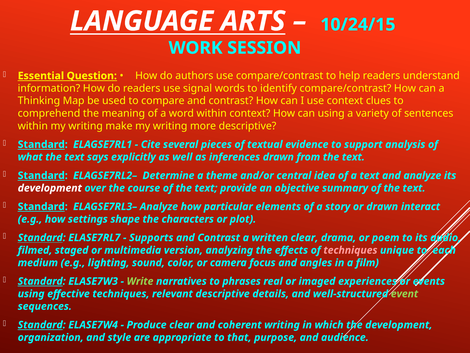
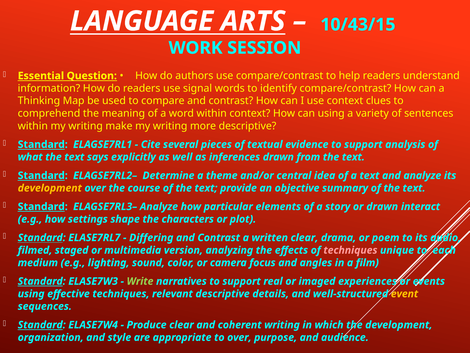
10/24/15: 10/24/15 -> 10/43/15 (358, 25)
development colour: white -> yellow (50, 188)
Supports: Supports -> Differing (151, 237)
narratives to phrases: phrases -> support (242, 281)
event colour: light green -> yellow (405, 293)
to that: that -> over (239, 337)
